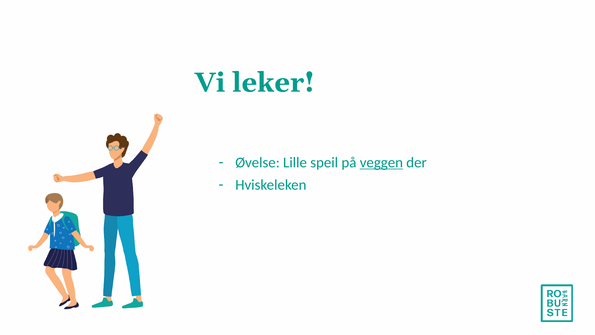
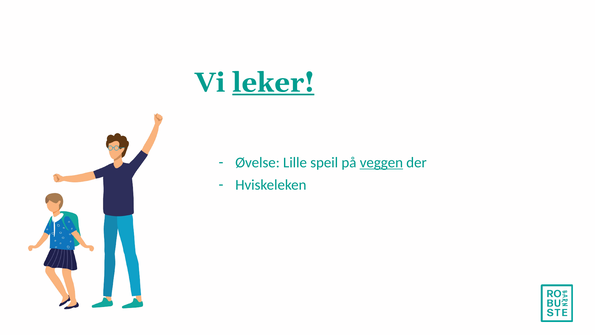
leker underline: none -> present (273, 83)
